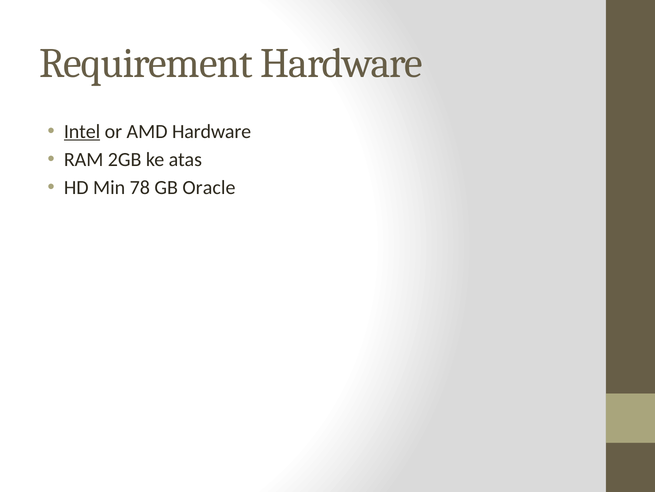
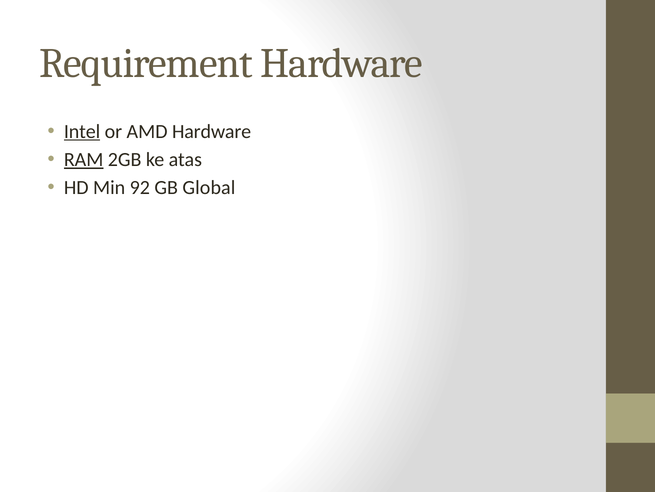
RAM underline: none -> present (84, 159)
78: 78 -> 92 (140, 187)
Oracle: Oracle -> Global (209, 187)
